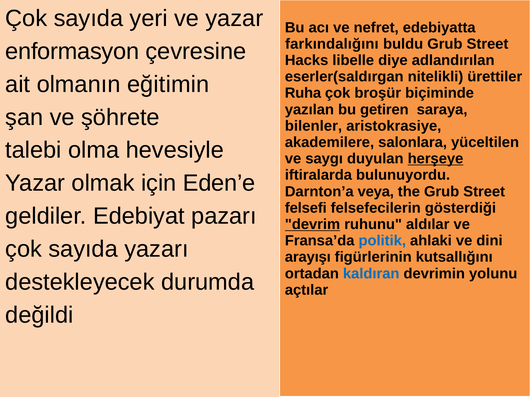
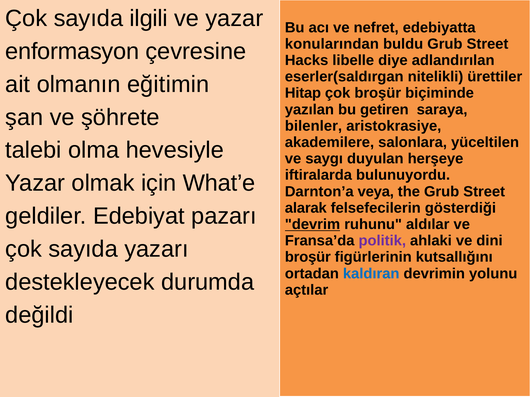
yeri: yeri -> ilgili (149, 18)
farkındalığını: farkındalığını -> konularından (332, 44)
Ruha: Ruha -> Hitap (303, 93)
herşeye underline: present -> none (436, 159)
Eden’e: Eden’e -> What’e (219, 183)
felsefi: felsefi -> alarak (306, 208)
politik colour: blue -> purple (382, 241)
arayışı: arayışı -> broşür (308, 257)
